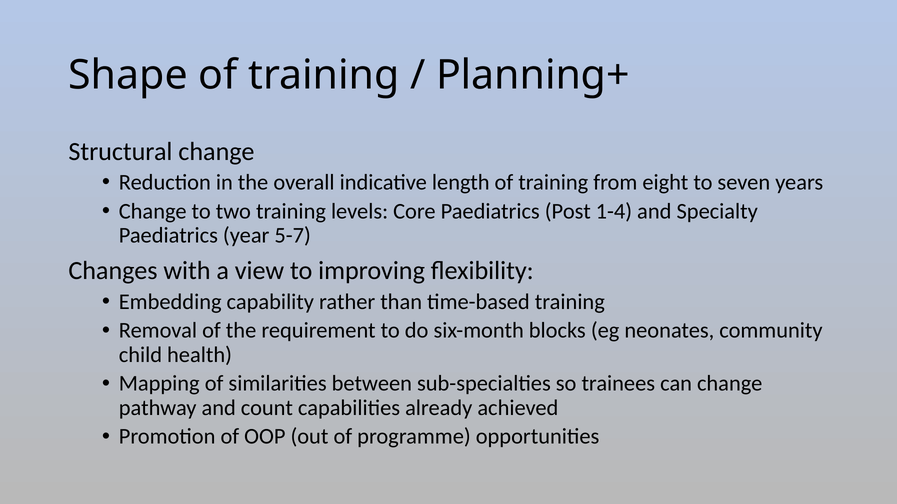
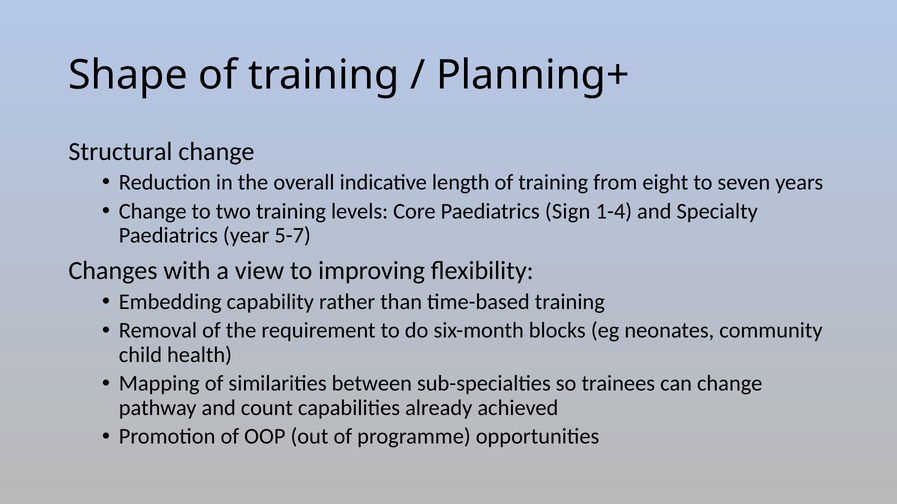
Post: Post -> Sign (568, 211)
